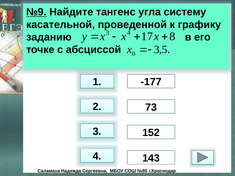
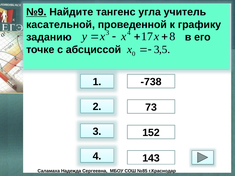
систему: систему -> учитель (185, 12)
-177: -177 -> -738 (151, 82)
